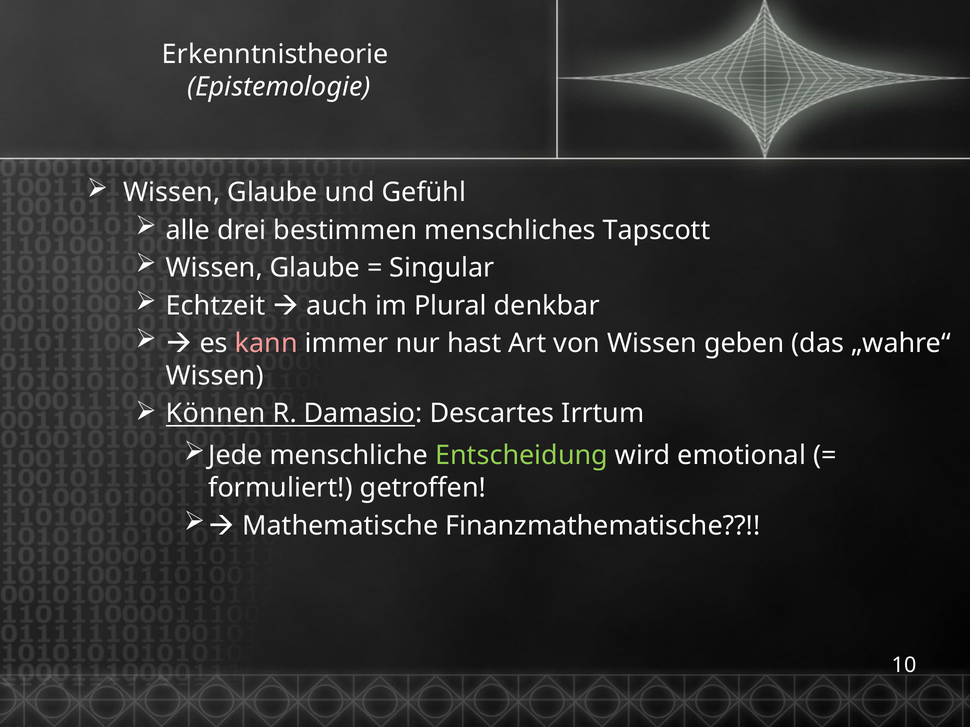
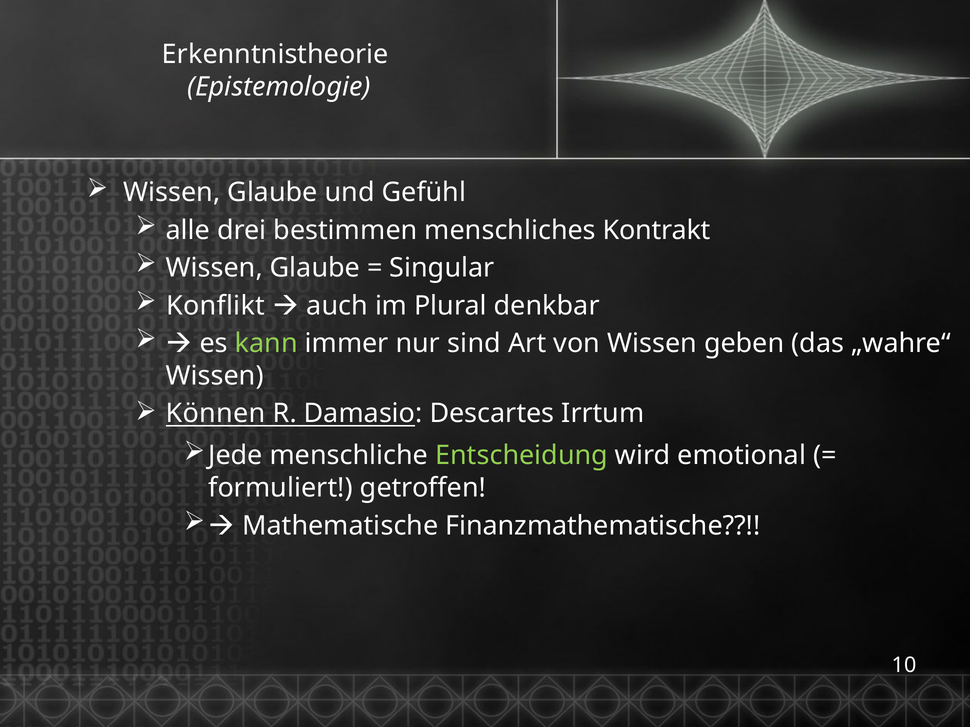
Tapscott: Tapscott -> Kontrakt (657, 230)
Echtzeit: Echtzeit -> Konflikt (216, 306)
kann colour: pink -> light green (266, 344)
hast: hast -> sind (474, 344)
